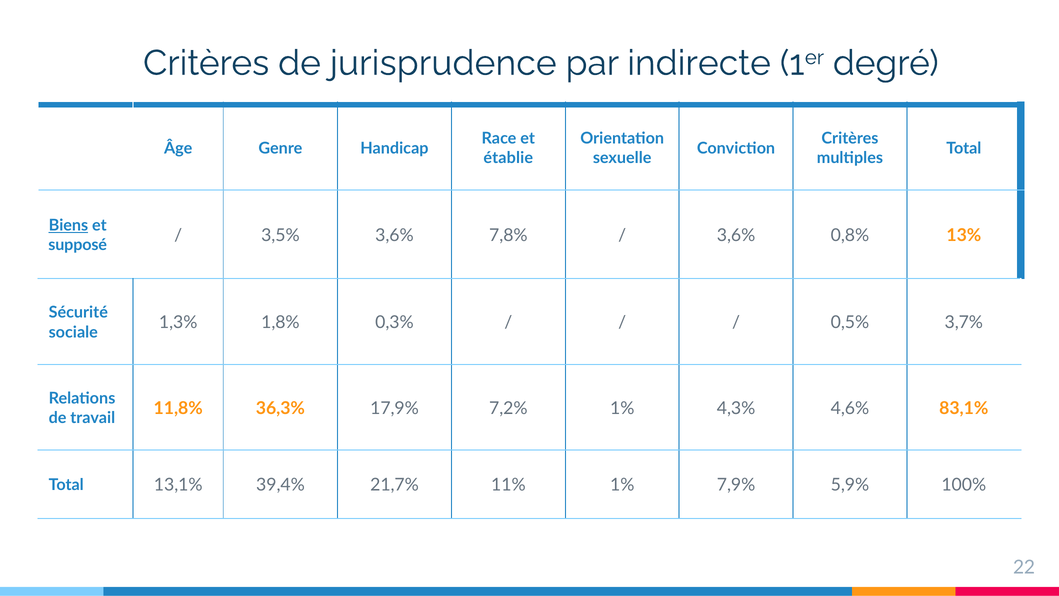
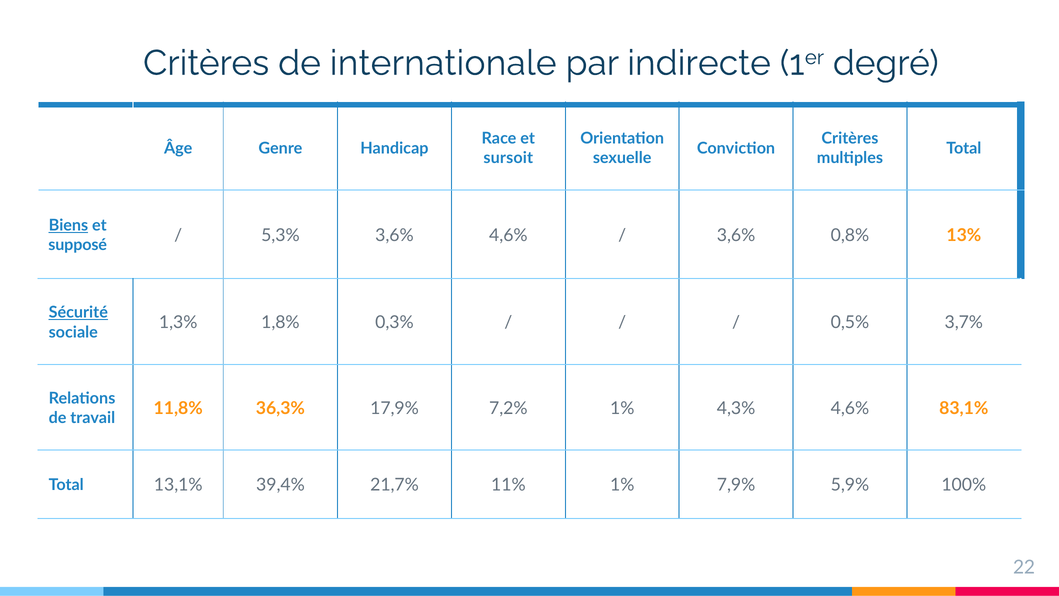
jurisprudence: jurisprudence -> internationale (443, 63)
établie: établie -> sursoit (508, 158)
3,5%: 3,5% -> 5,3% (280, 235)
3,6% 7,8%: 7,8% -> 4,6% (508, 235)
Sécurité underline: none -> present (78, 312)
